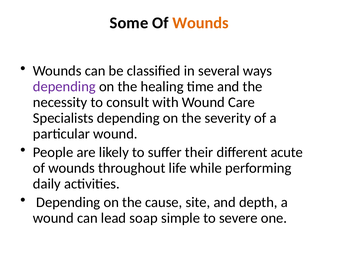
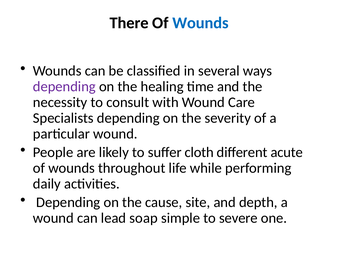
Some: Some -> There (129, 23)
Wounds colour: orange -> blue (200, 23)
their: their -> cloth (199, 152)
